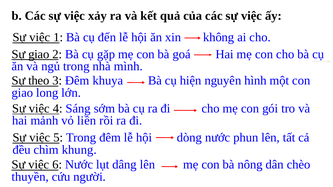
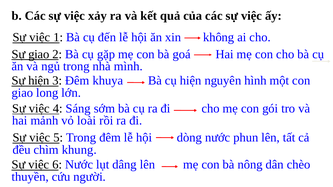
Sự theo: theo -> hiện (39, 81)
liền: liền -> loài (87, 121)
